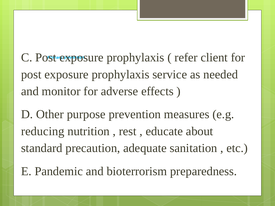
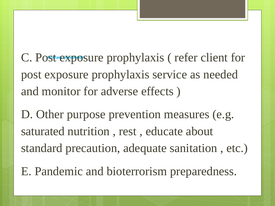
reducing: reducing -> saturated (43, 131)
